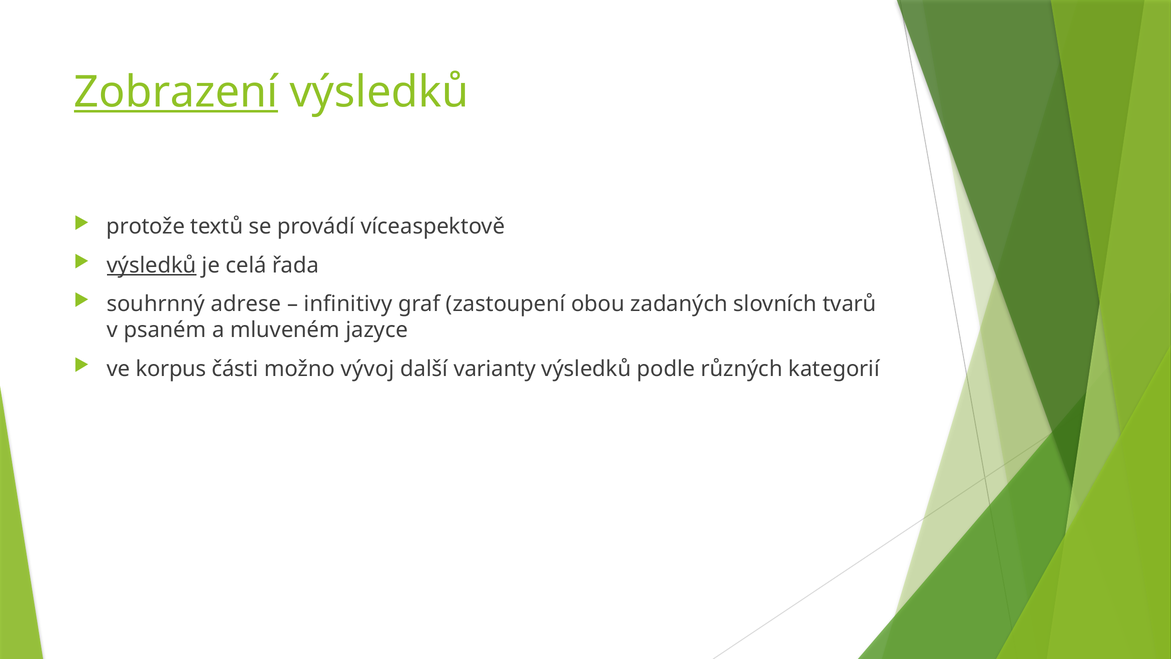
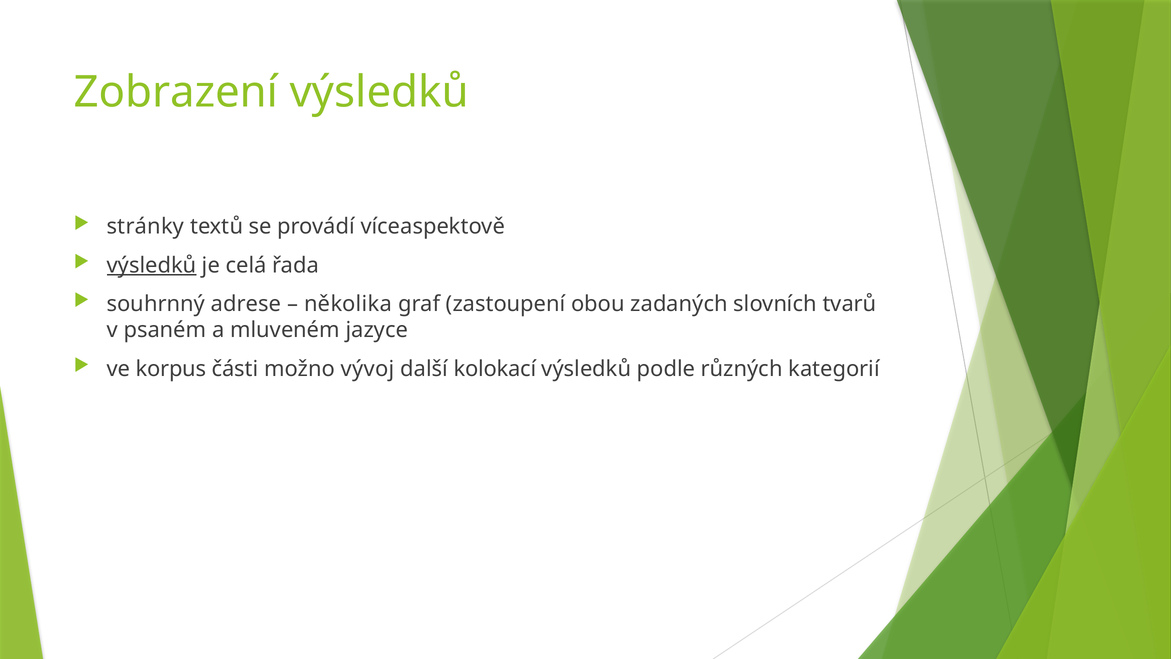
Zobrazení underline: present -> none (176, 92)
protože: protože -> stránky (145, 227)
infinitivy: infinitivy -> několika (348, 304)
varianty: varianty -> kolokací (495, 369)
